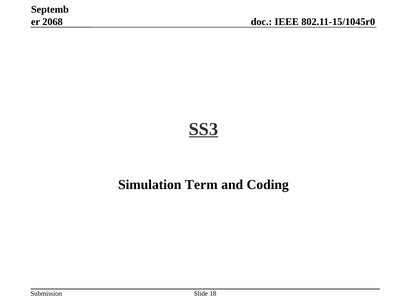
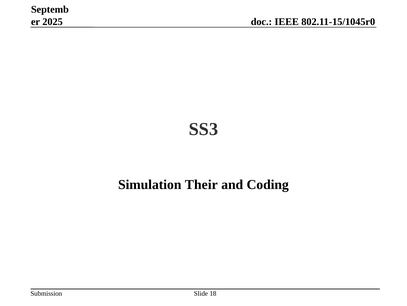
2068: 2068 -> 2025 (53, 22)
SS3 underline: present -> none (203, 129)
Term: Term -> Their (201, 184)
